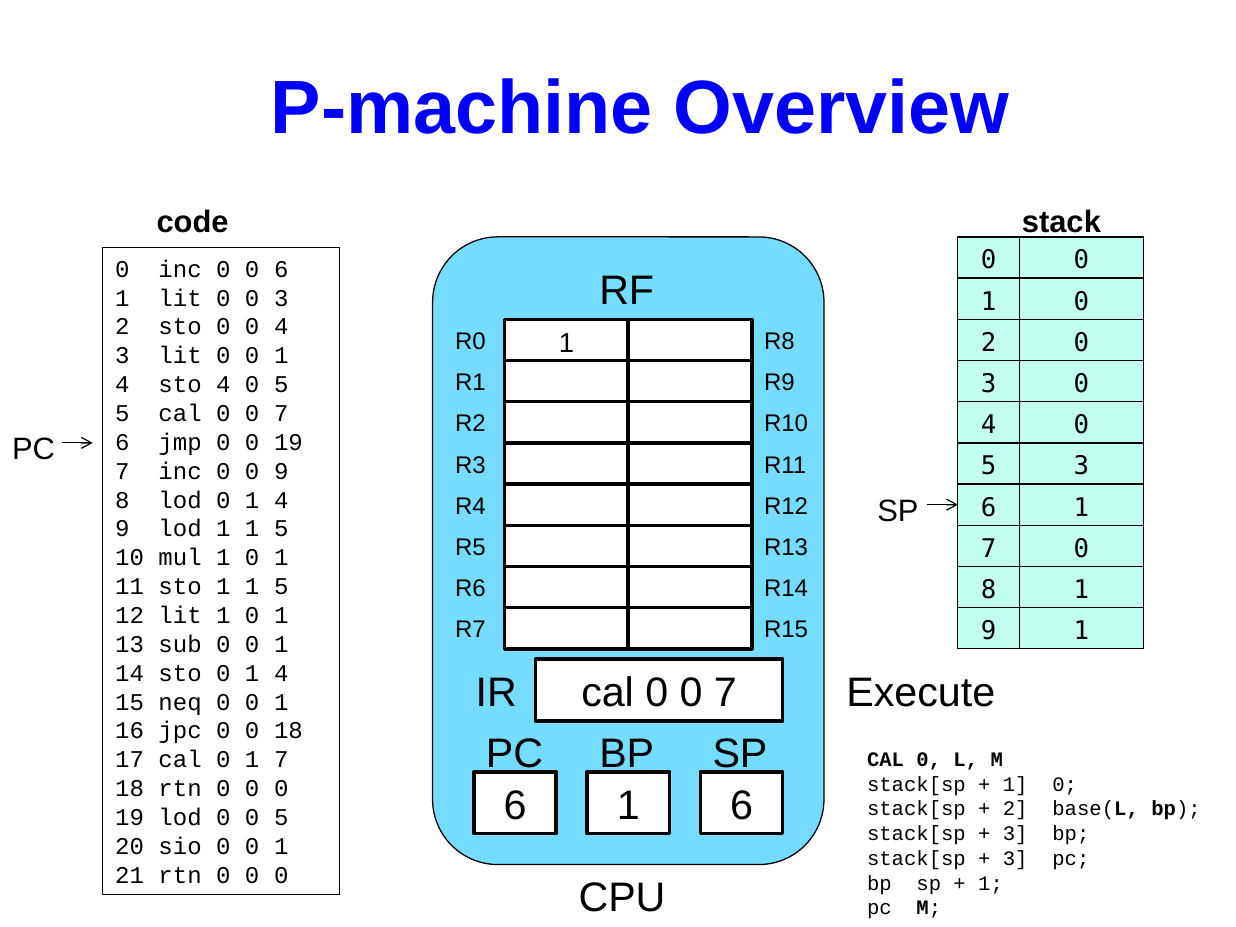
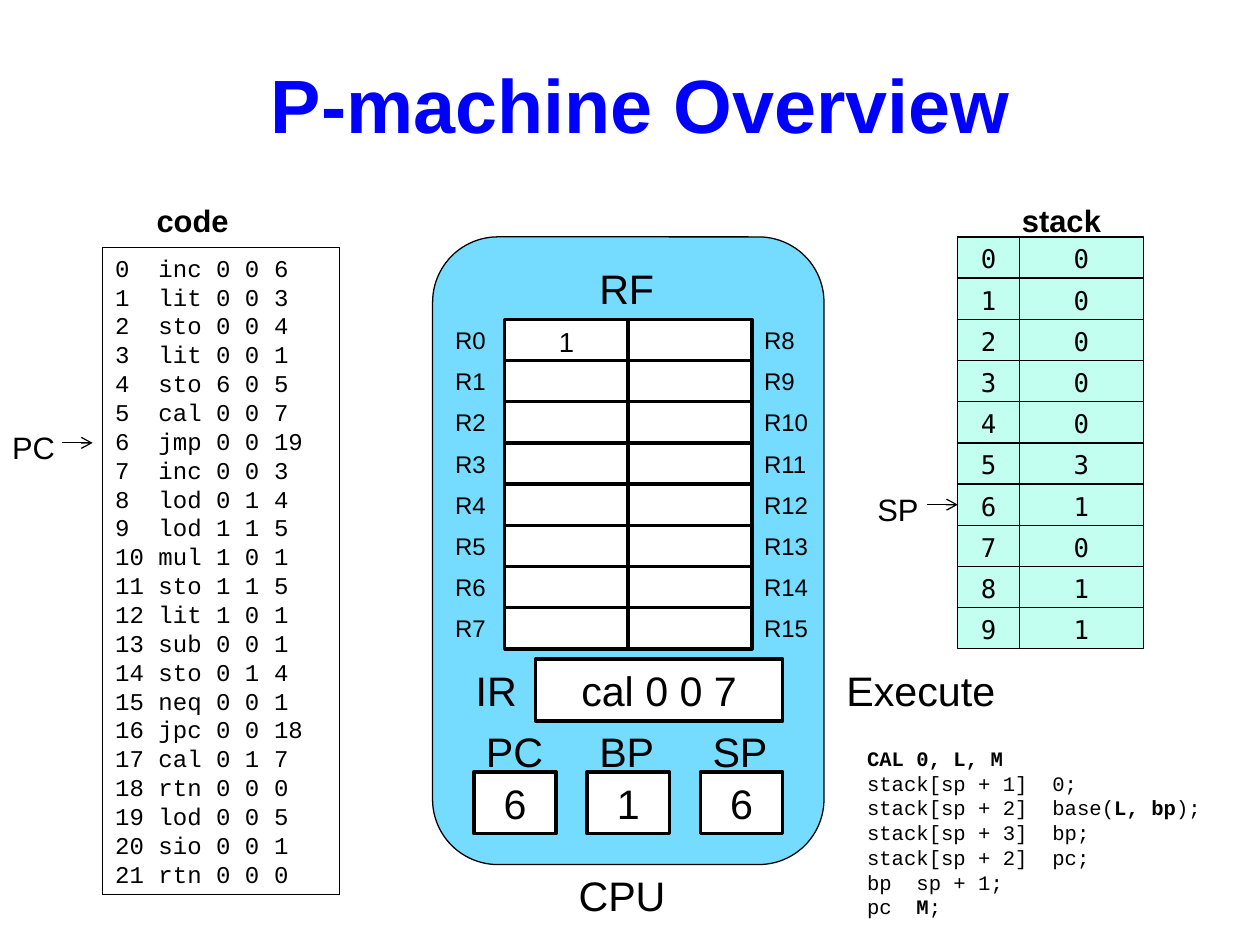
sto 4: 4 -> 6 (223, 385)
inc 0 0 9: 9 -> 3 (281, 471)
3: 3 -> 2 (1015, 859)
